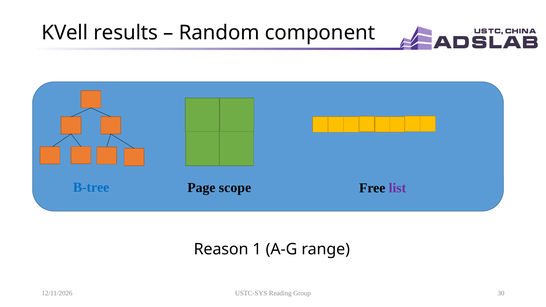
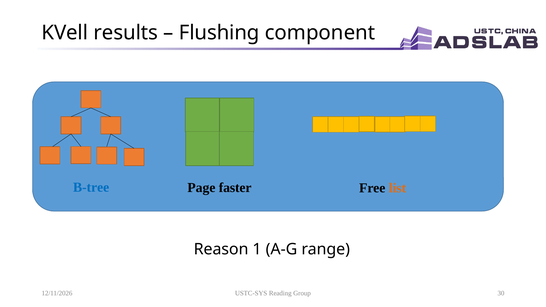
Random: Random -> Flushing (219, 33)
scope: scope -> faster (235, 188)
list colour: purple -> orange (397, 188)
